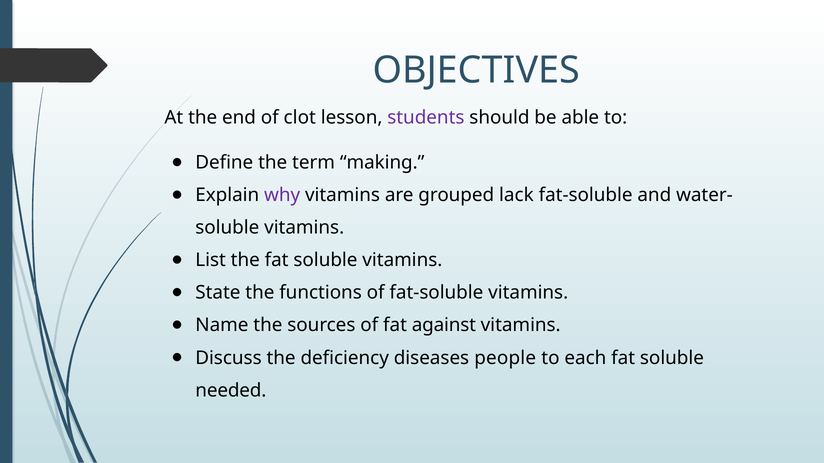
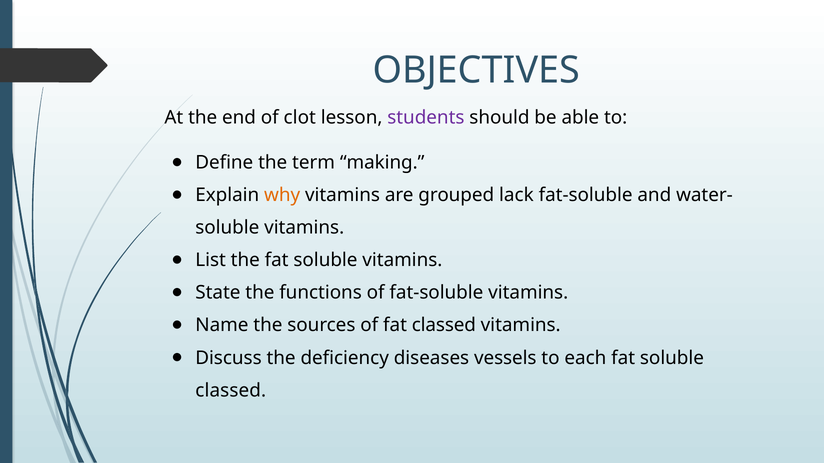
why colour: purple -> orange (282, 195)
fat against: against -> classed (444, 326)
people: people -> vessels (505, 358)
needed: needed -> classed (231, 391)
